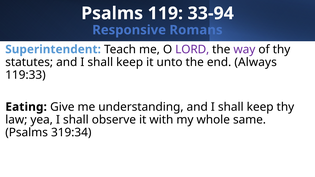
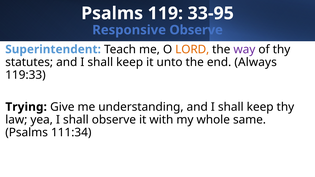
33-94: 33-94 -> 33-95 (211, 13)
Responsive Romans: Romans -> Observe (196, 30)
LORD colour: purple -> orange (192, 49)
Eating: Eating -> Trying (26, 107)
319:34: 319:34 -> 111:34 (71, 133)
